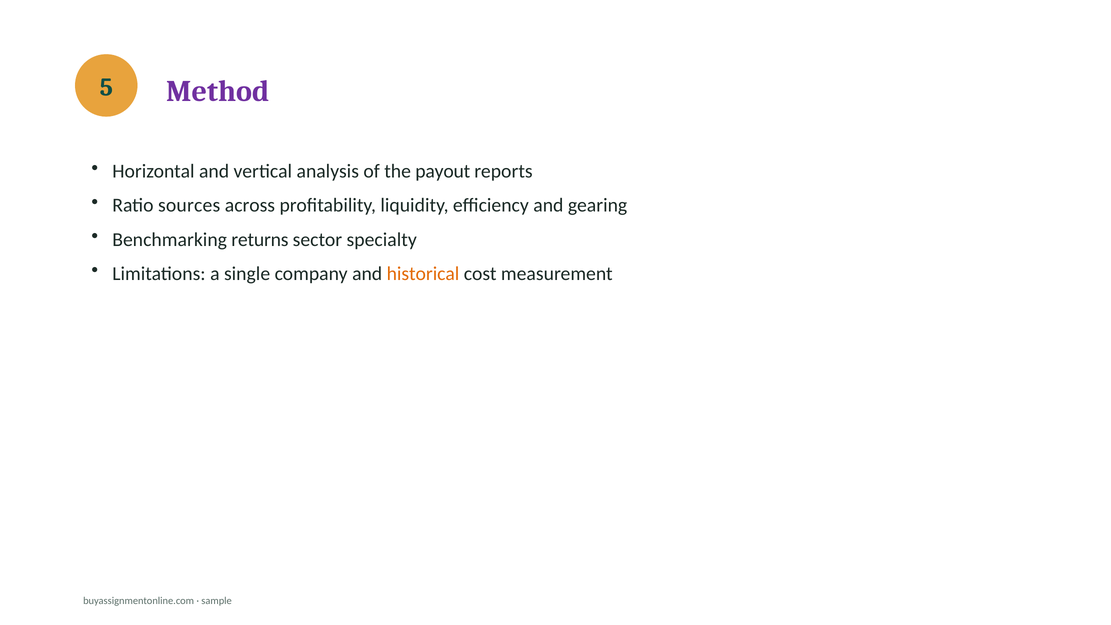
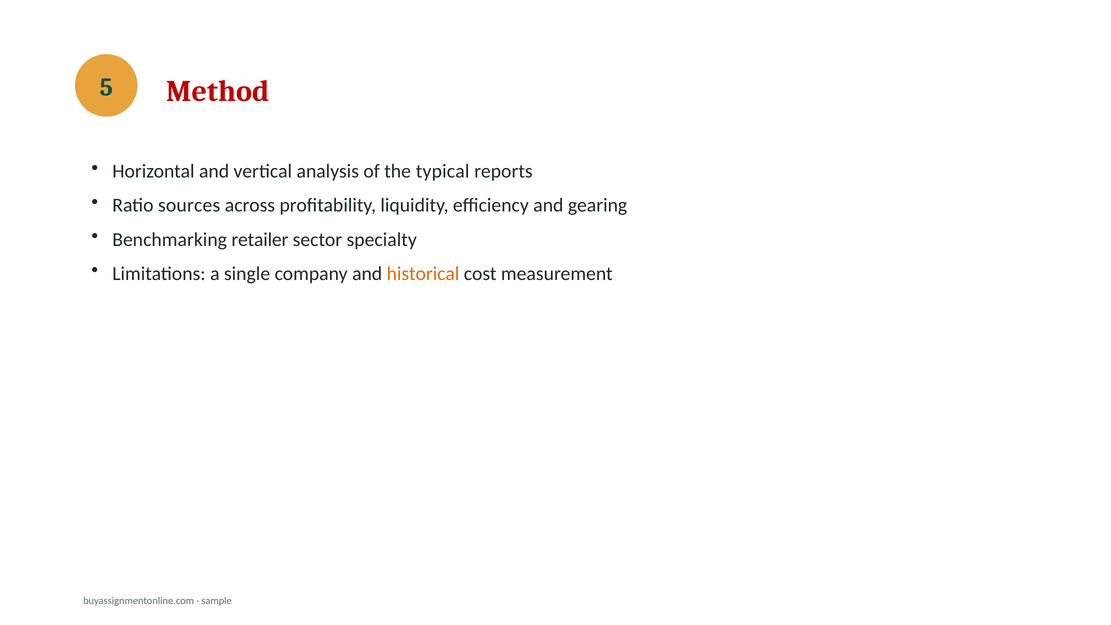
Method colour: purple -> red (218, 91)
payout: payout -> typical (443, 171)
returns: returns -> retailer (260, 240)
